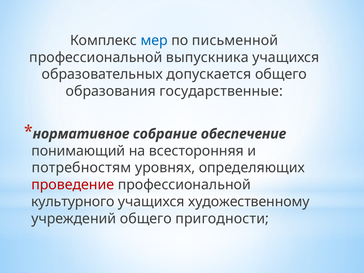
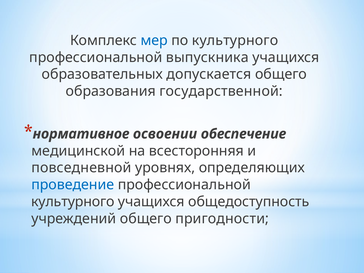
по письменной: письменной -> культурного (235, 40)
государственные: государственные -> государственной (221, 91)
собрание: собрание -> освоении (165, 134)
понимающий: понимающий -> медицинской (78, 151)
потребностям: потребностям -> повседневной (81, 168)
проведение colour: red -> blue (73, 185)
художественному: художественному -> общедоступность (249, 202)
